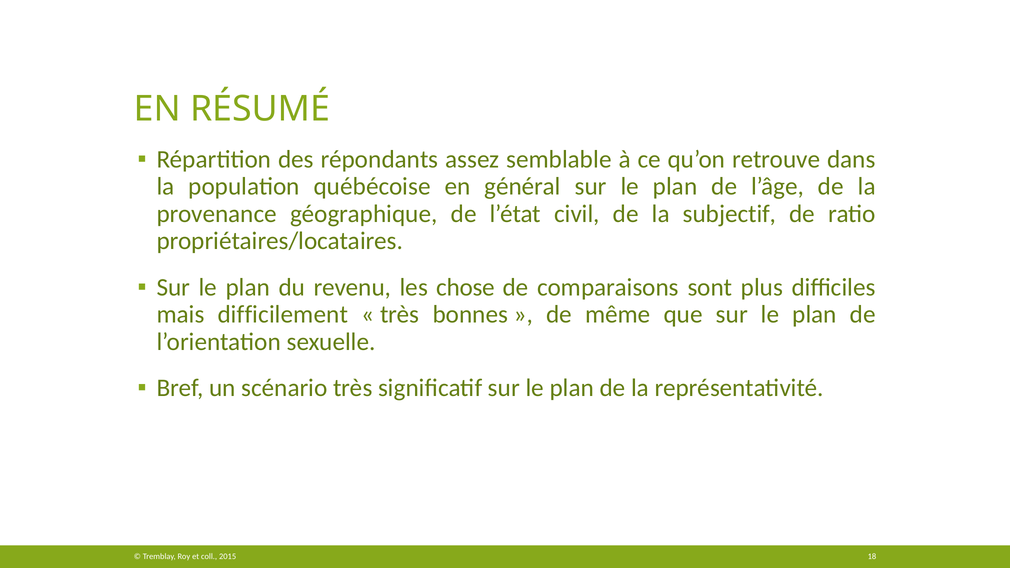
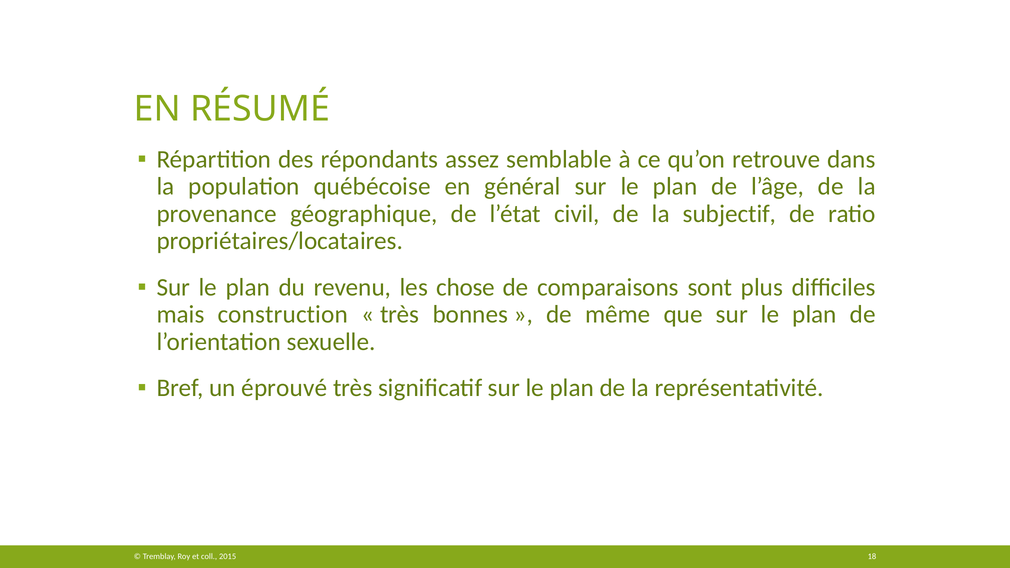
difficilement: difficilement -> construction (283, 315)
scénario: scénario -> éprouvé (284, 388)
